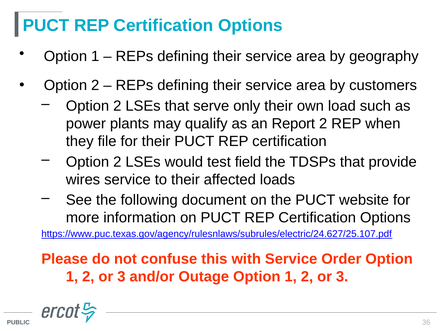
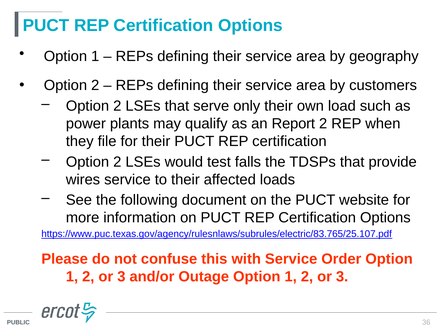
field: field -> falls (248, 162)
https://www.puc.texas.gov/agency/rulesnlaws/subrules/electric/24.627/25.107.pdf: https://www.puc.texas.gov/agency/rulesnlaws/subrules/electric/24.627/25.107.pdf -> https://www.puc.texas.gov/agency/rulesnlaws/subrules/electric/83.765/25.107.pdf (217, 234)
